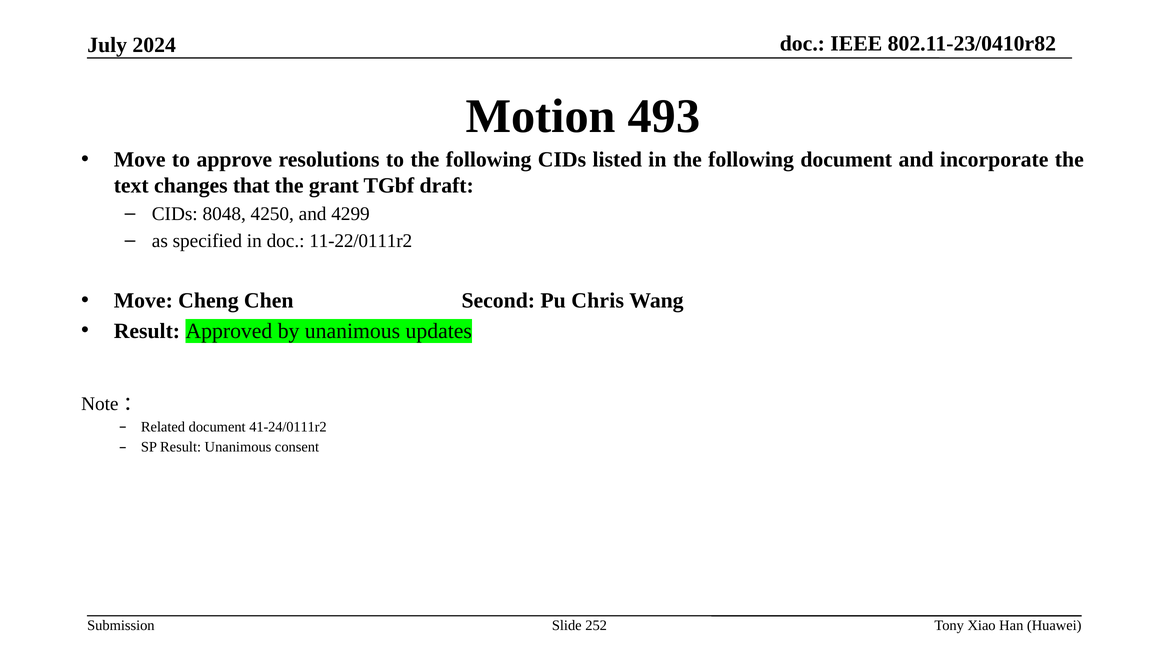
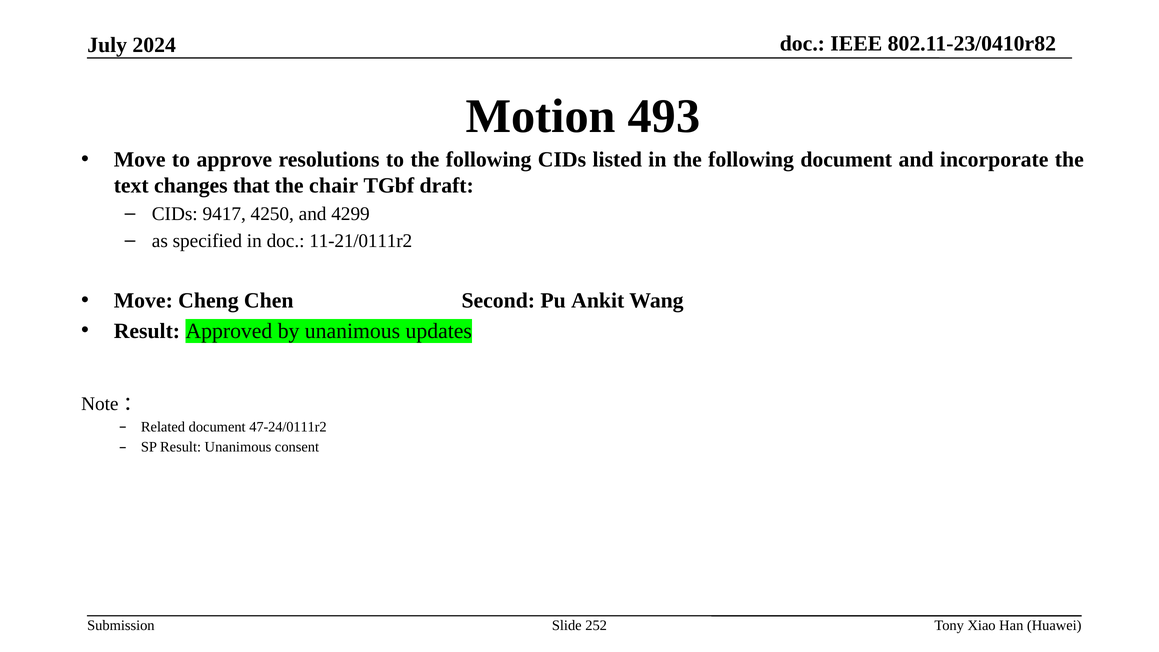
grant: grant -> chair (334, 186)
8048: 8048 -> 9417 (224, 214)
11-22/0111r2: 11-22/0111r2 -> 11-21/0111r2 (361, 241)
Chris: Chris -> Ankit (598, 300)
41-24/0111r2: 41-24/0111r2 -> 47-24/0111r2 (288, 427)
